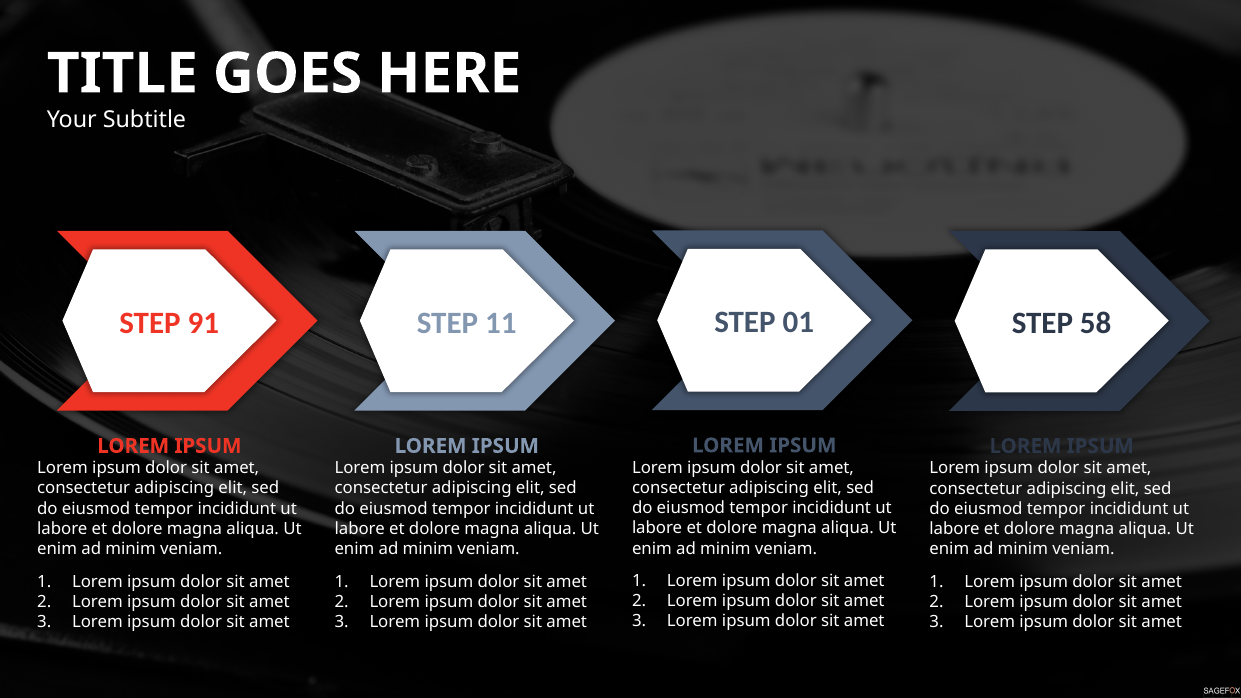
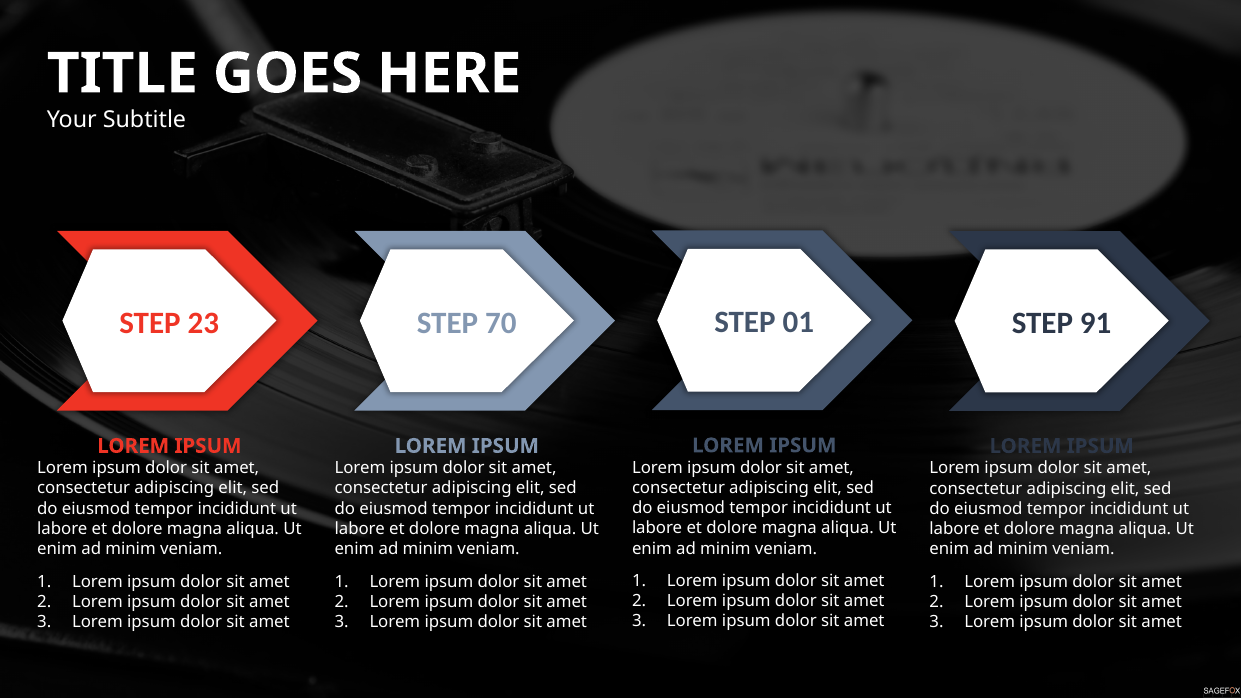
91: 91 -> 23 (203, 323)
11: 11 -> 70 (501, 323)
58: 58 -> 91 (1096, 323)
